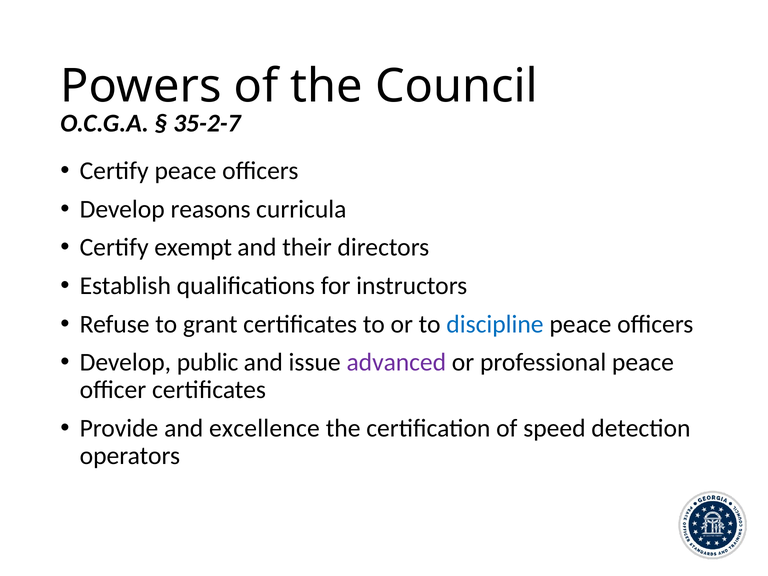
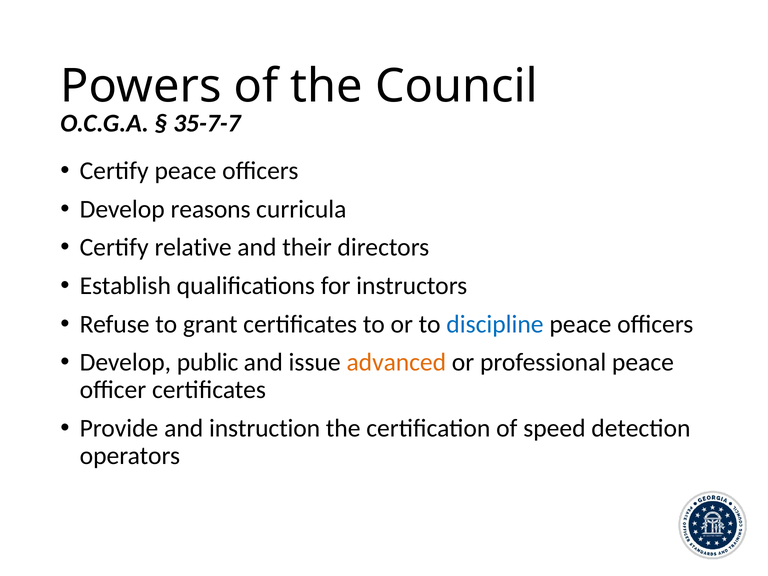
35-2-7: 35-2-7 -> 35-7-7 (207, 123)
exempt: exempt -> relative (193, 247)
advanced colour: purple -> orange (396, 362)
excellence: excellence -> instruction (265, 428)
